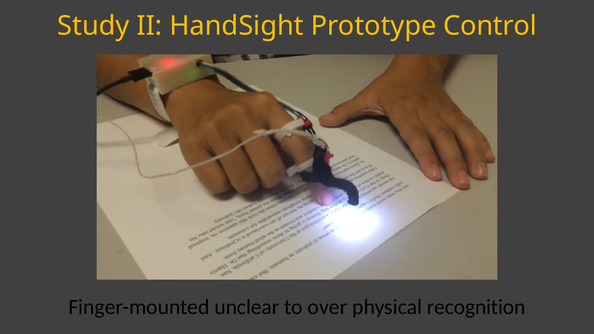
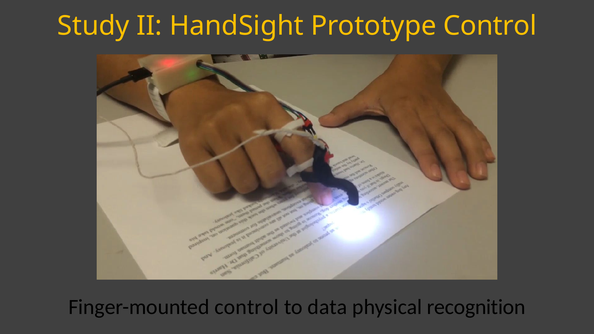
Finger-mounted unclear: unclear -> control (247, 307)
over: over -> data (327, 307)
